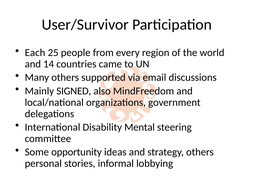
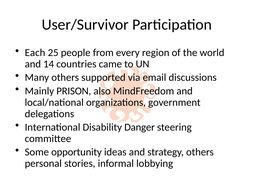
SIGNED: SIGNED -> PRISON (74, 91)
Mental: Mental -> Danger (140, 127)
